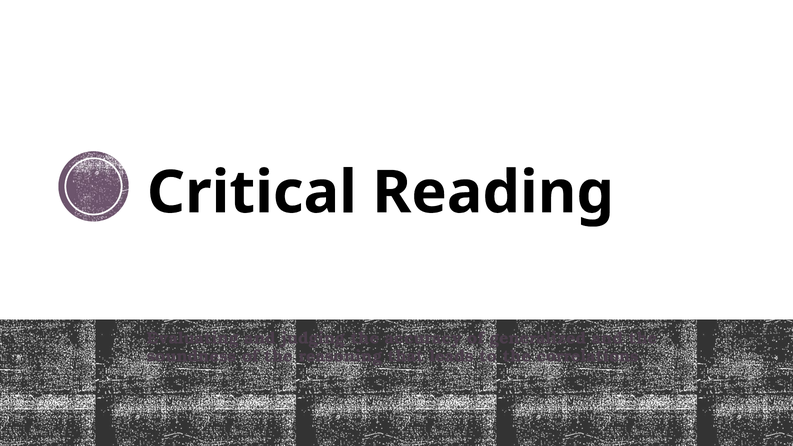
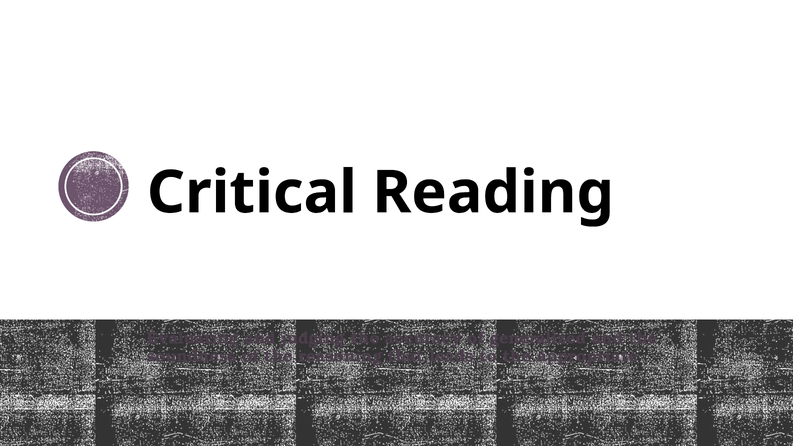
correlations: correlations -> appropriate (588, 356)
